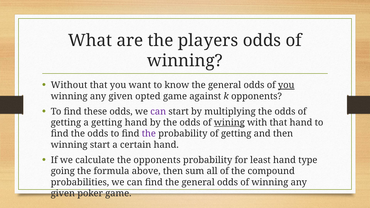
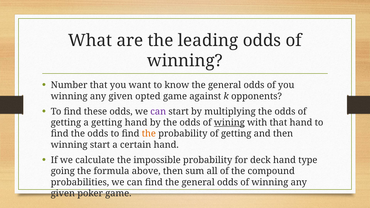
players: players -> leading (208, 41)
Without: Without -> Number (69, 85)
you underline: present -> none (286, 85)
the colour: purple -> orange (149, 134)
the opponents: opponents -> impossible (157, 160)
least: least -> deck (260, 160)
